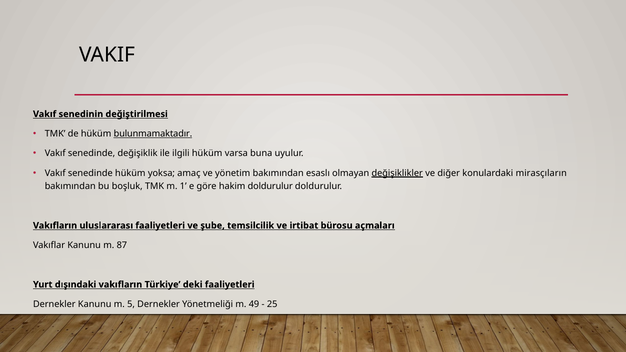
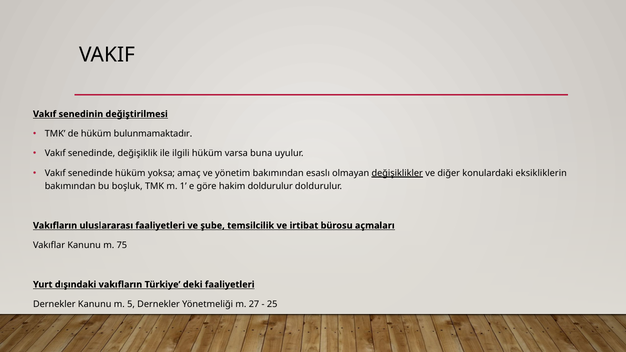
bulunmamaktadır underline: present -> none (153, 134)
mirasçıların: mirasçıların -> eksikliklerin (541, 173)
87: 87 -> 75 (122, 245)
49: 49 -> 27 (254, 304)
